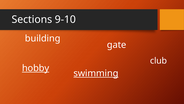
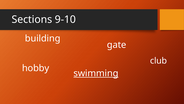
hobby underline: present -> none (36, 68)
